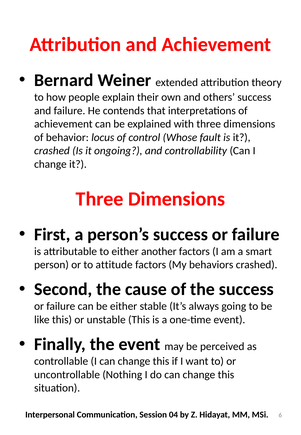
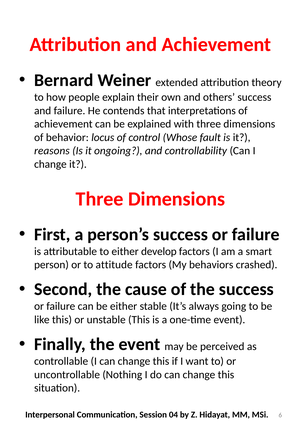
crashed: crashed -> reasons (52, 151)
another: another -> develop (159, 251)
